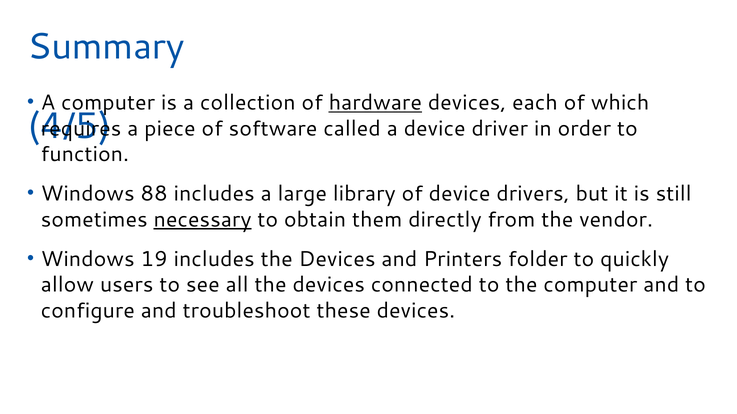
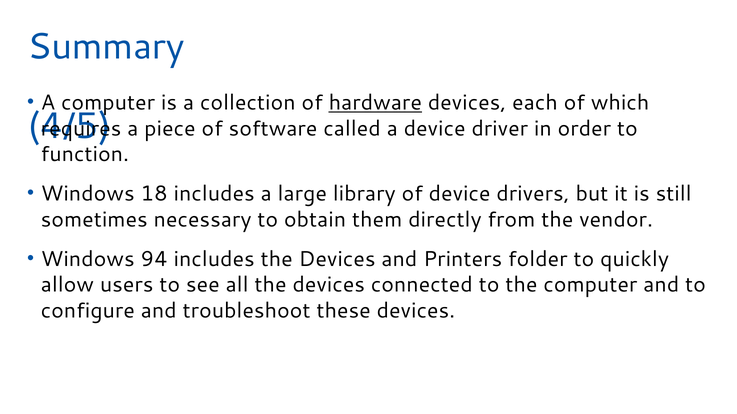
88: 88 -> 18 (154, 194)
necessary underline: present -> none (203, 220)
19: 19 -> 94 (154, 259)
